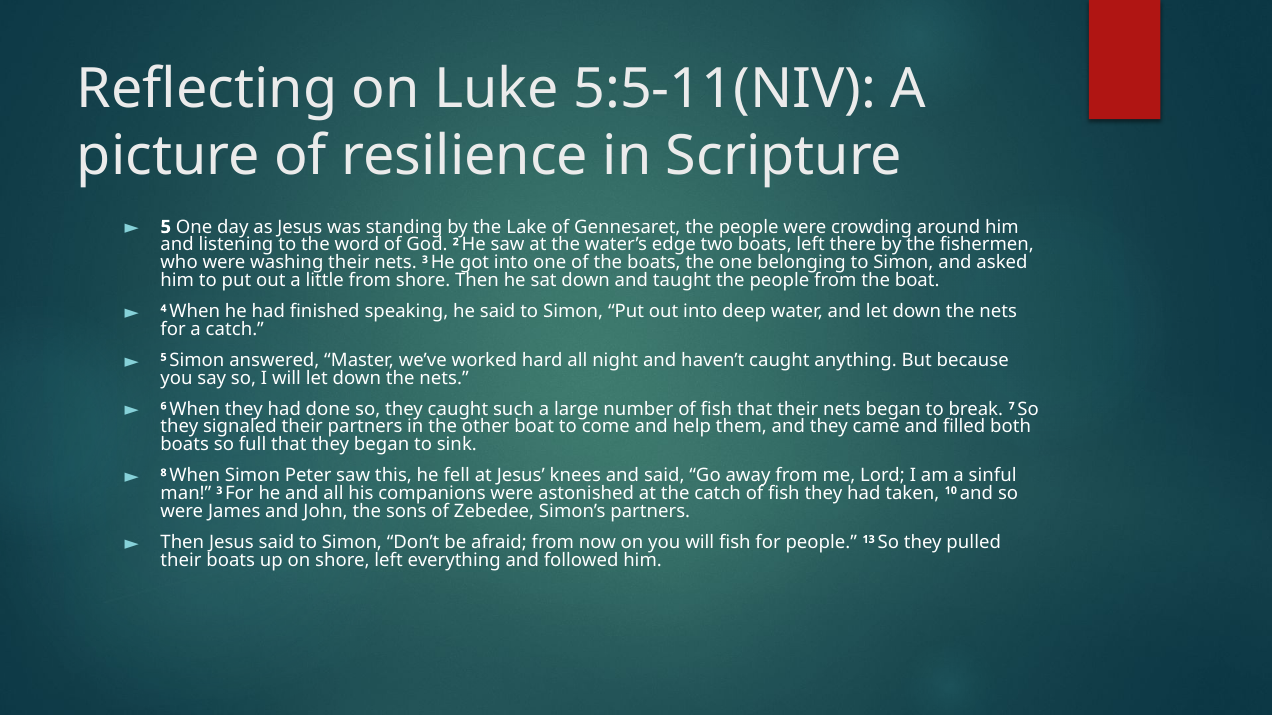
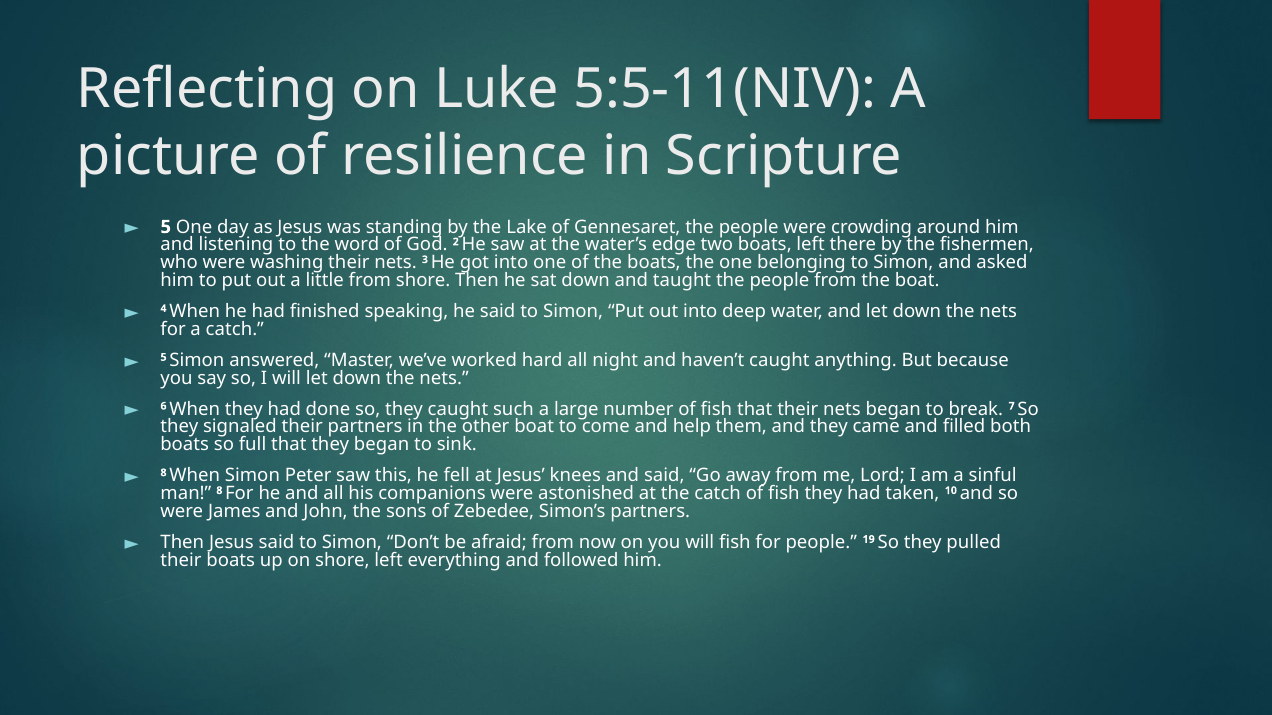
man 3: 3 -> 8 (219, 491)
13: 13 -> 19 (869, 540)
